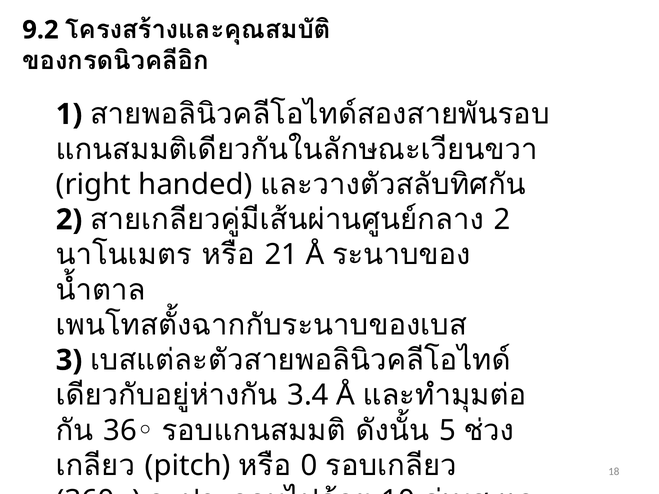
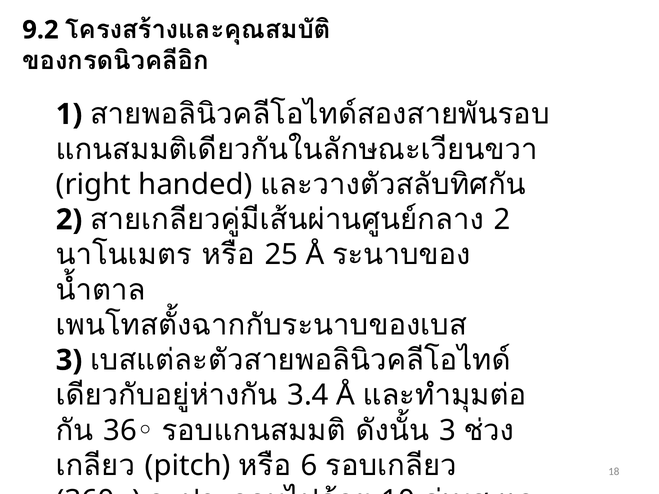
21: 21 -> 25 (281, 255)
5: 5 -> 3 (448, 431)
0: 0 -> 6 (309, 466)
